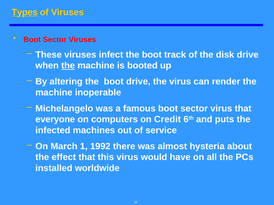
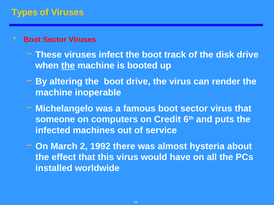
Types underline: present -> none (25, 12)
everyone: everyone -> someone (55, 120)
1: 1 -> 2 (84, 147)
